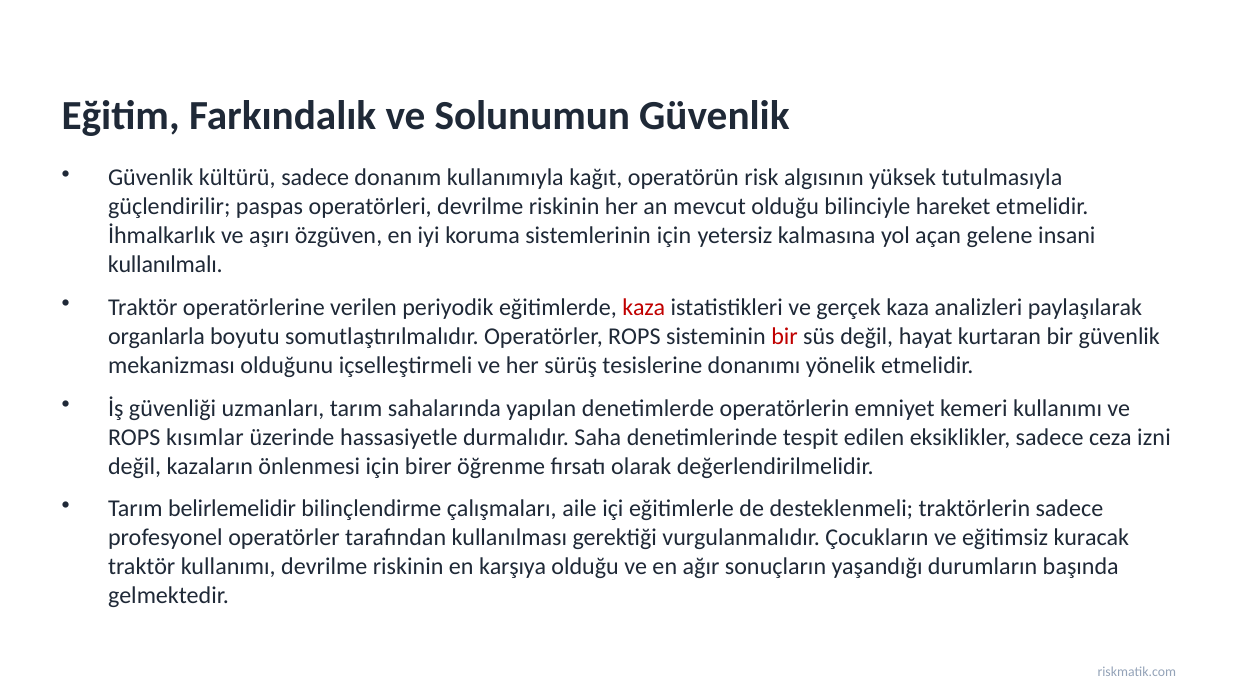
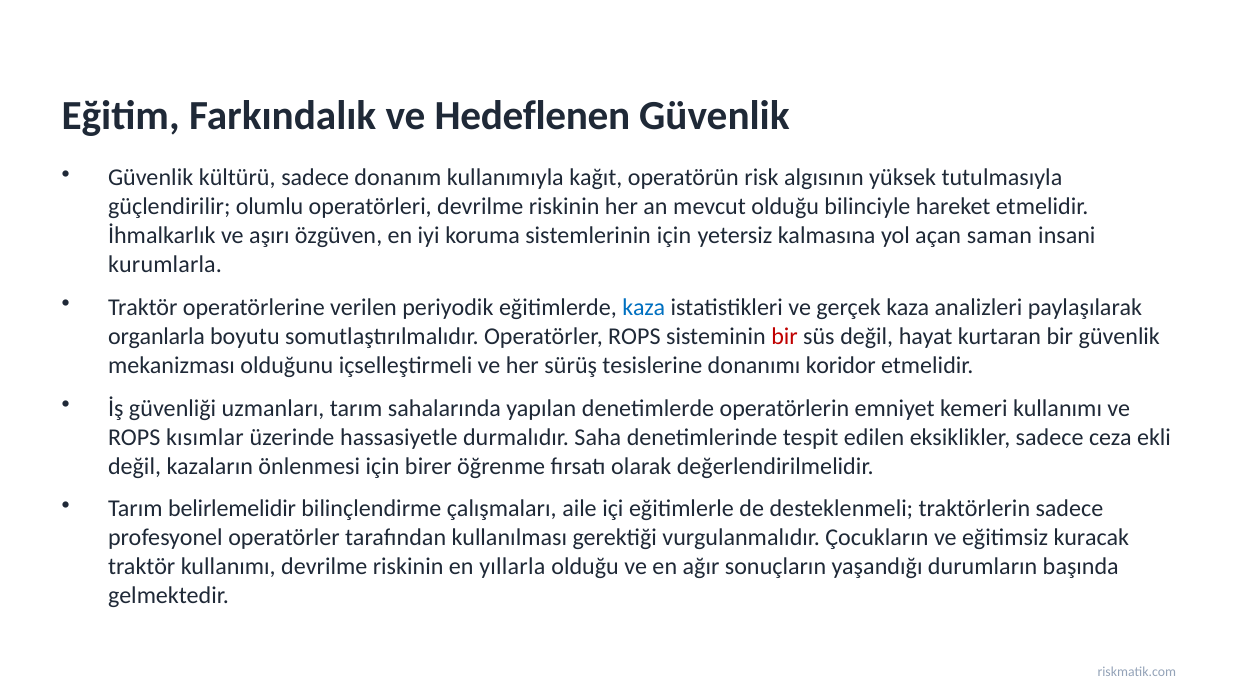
Solunumun: Solunumun -> Hedeflenen (532, 116)
paspas: paspas -> olumlu (270, 207)
gelene: gelene -> saman (999, 236)
kullanılmalı: kullanılmalı -> kurumlarla (165, 265)
kaza colour: red -> blue (644, 307)
yönelik: yönelik -> koridor (841, 365)
izni: izni -> ekli (1154, 437)
karşıya: karşıya -> yıllarla (512, 567)
